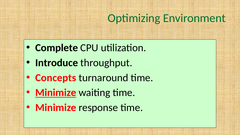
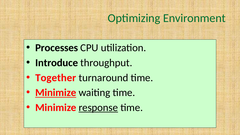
Complete: Complete -> Processes (57, 48)
Concepts: Concepts -> Together (56, 78)
response underline: none -> present (98, 108)
